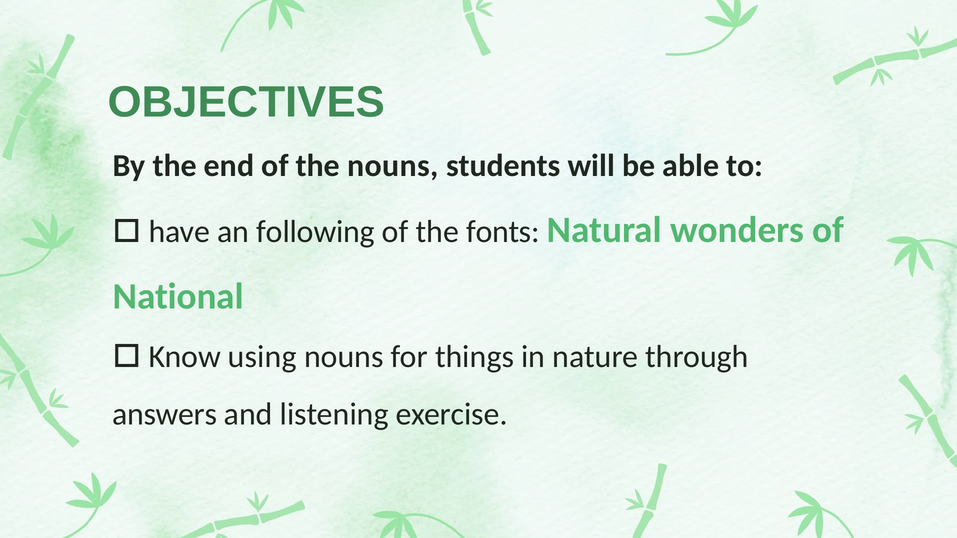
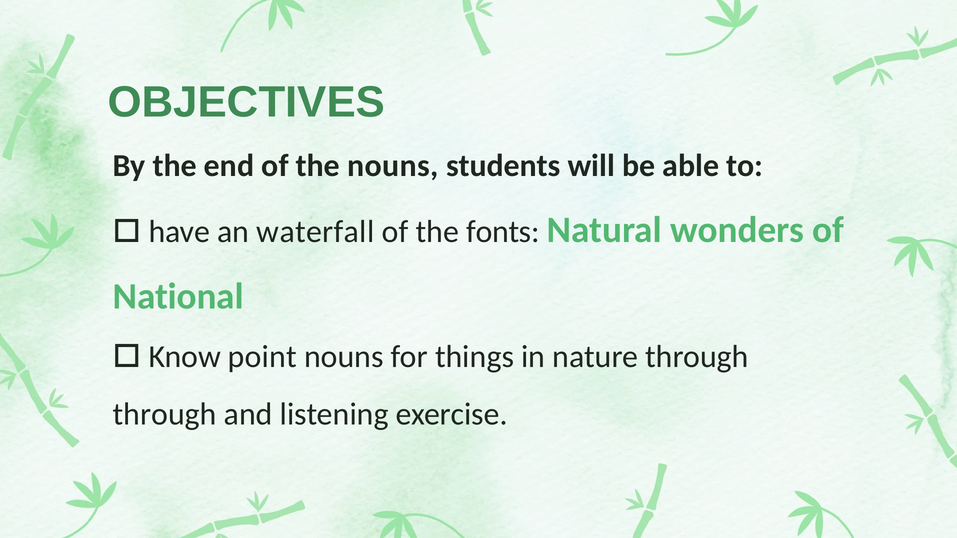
following: following -> waterfall (315, 232)
using: using -> point (262, 357)
answers: answers -> through (165, 415)
